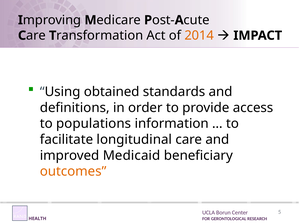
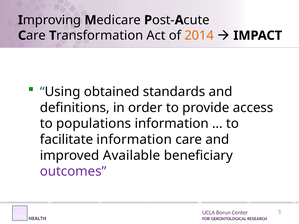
facilitate longitudinal: longitudinal -> information (134, 140)
Medicaid: Medicaid -> Available (132, 156)
outcomes colour: orange -> purple (73, 172)
